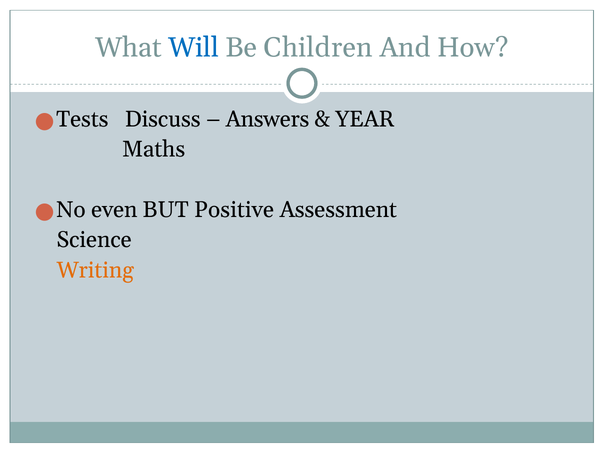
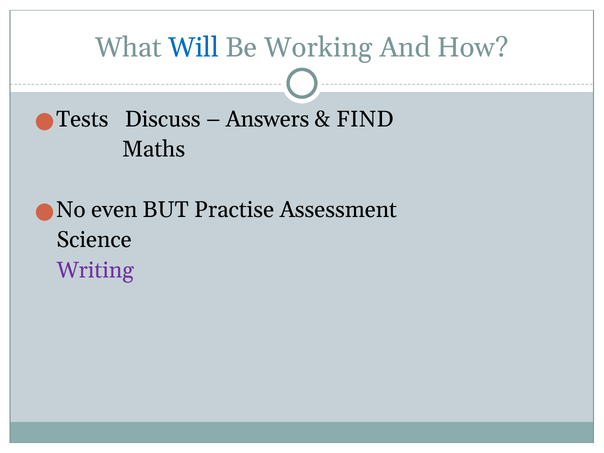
Children: Children -> Working (318, 48)
YEAR: YEAR -> FIND (365, 119)
Positive: Positive -> Practise (234, 210)
Writing colour: orange -> purple (95, 270)
